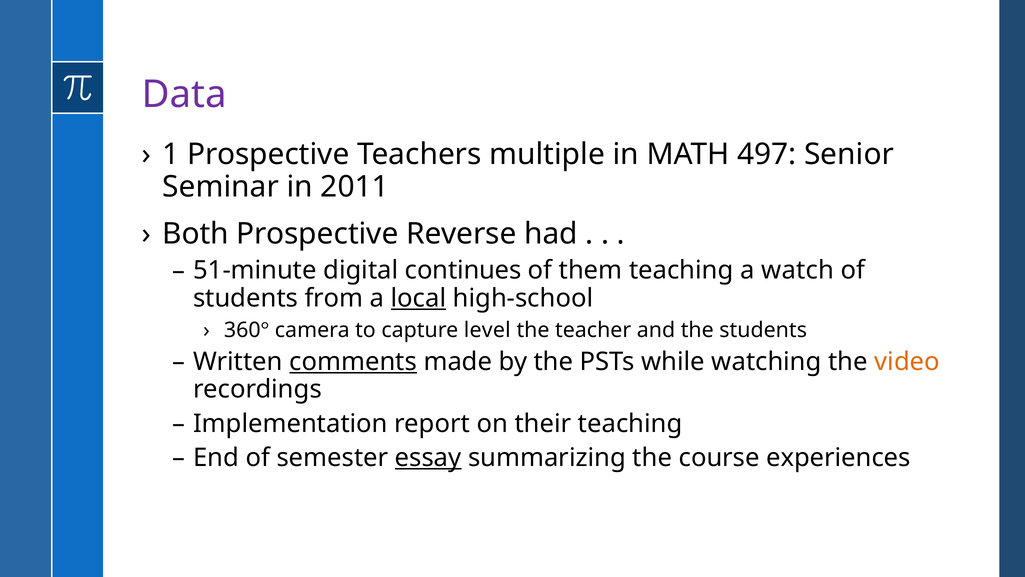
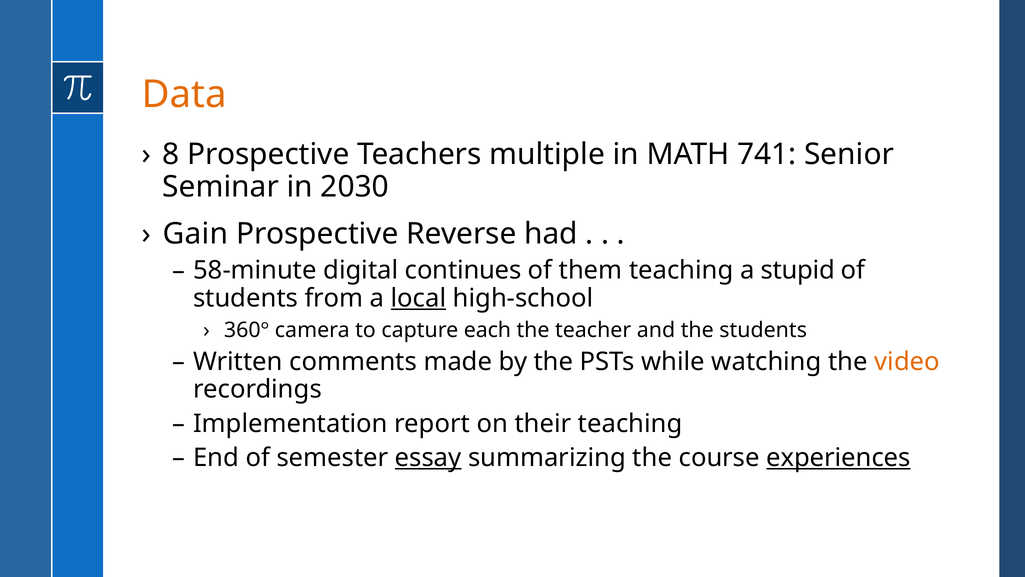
Data colour: purple -> orange (184, 94)
1: 1 -> 8 (171, 154)
497: 497 -> 741 (767, 154)
2011: 2011 -> 2030 (355, 187)
Both: Both -> Gain (195, 234)
51-minute: 51-minute -> 58-minute (255, 270)
watch: watch -> stupid (798, 270)
level: level -> each (487, 330)
comments underline: present -> none (353, 362)
experiences underline: none -> present (838, 457)
